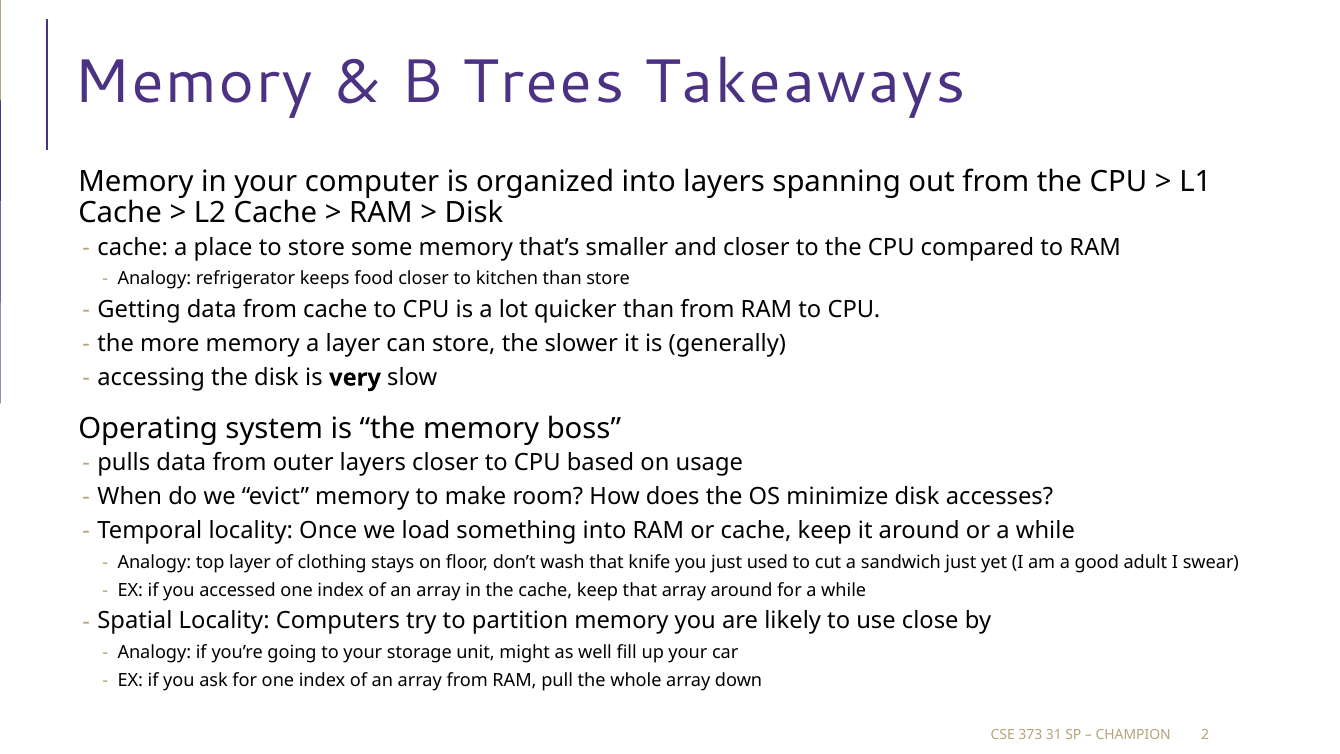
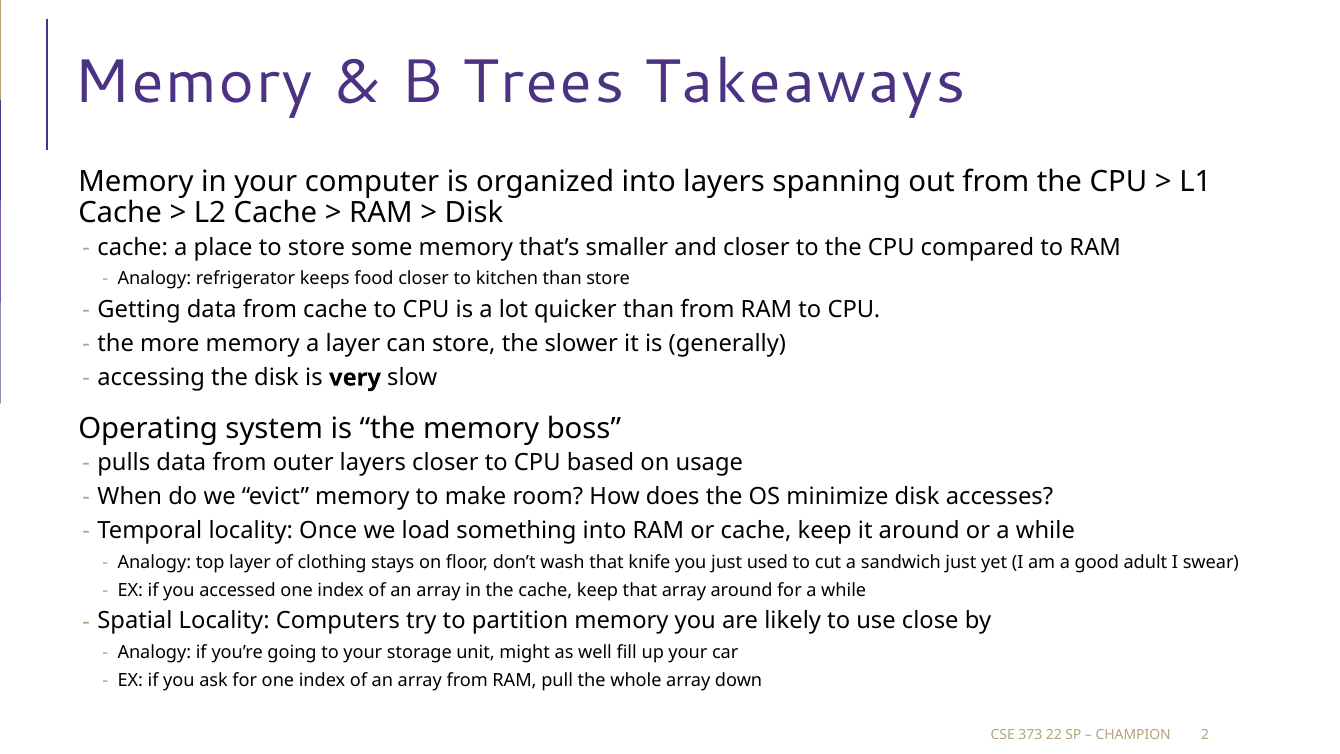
31: 31 -> 22 (1054, 734)
